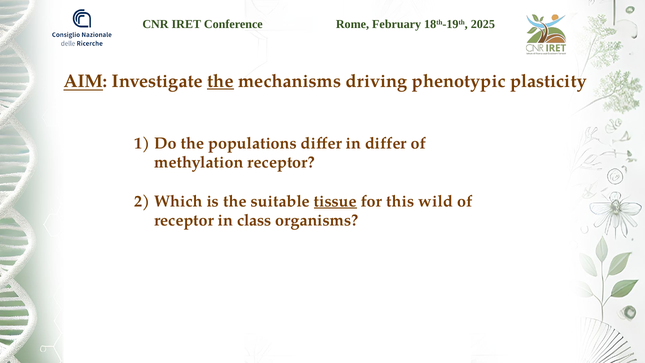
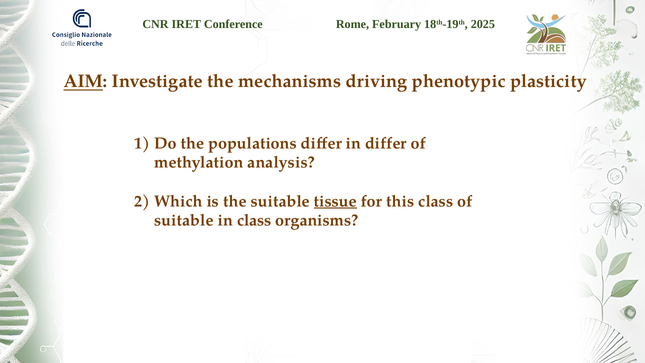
the underline: present -> none (220, 81)
methylation receptor: receptor -> analysis (281, 162)
this wild: wild -> class (436, 201)
receptor: receptor -> suitable (184, 221)
